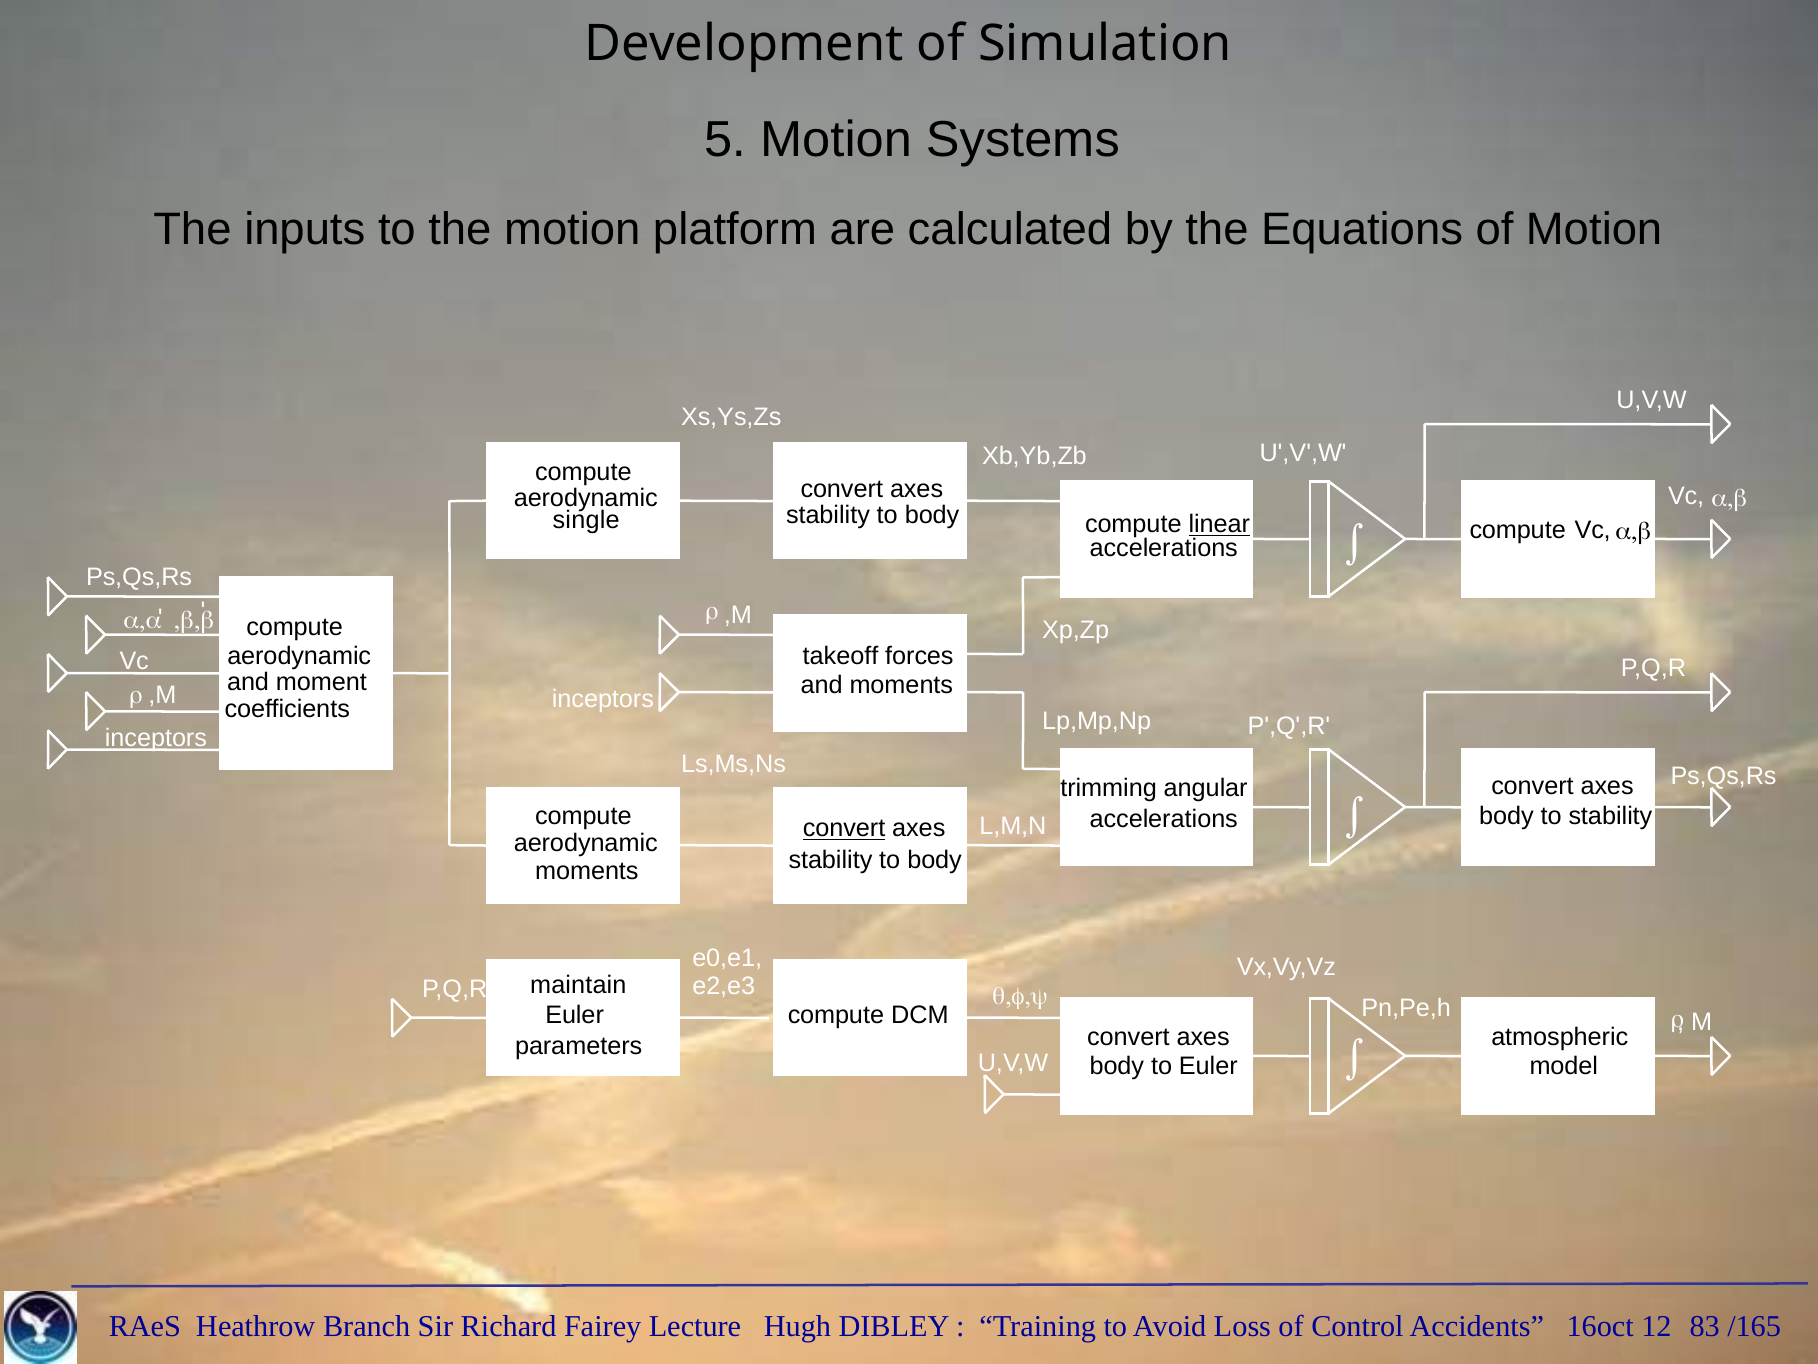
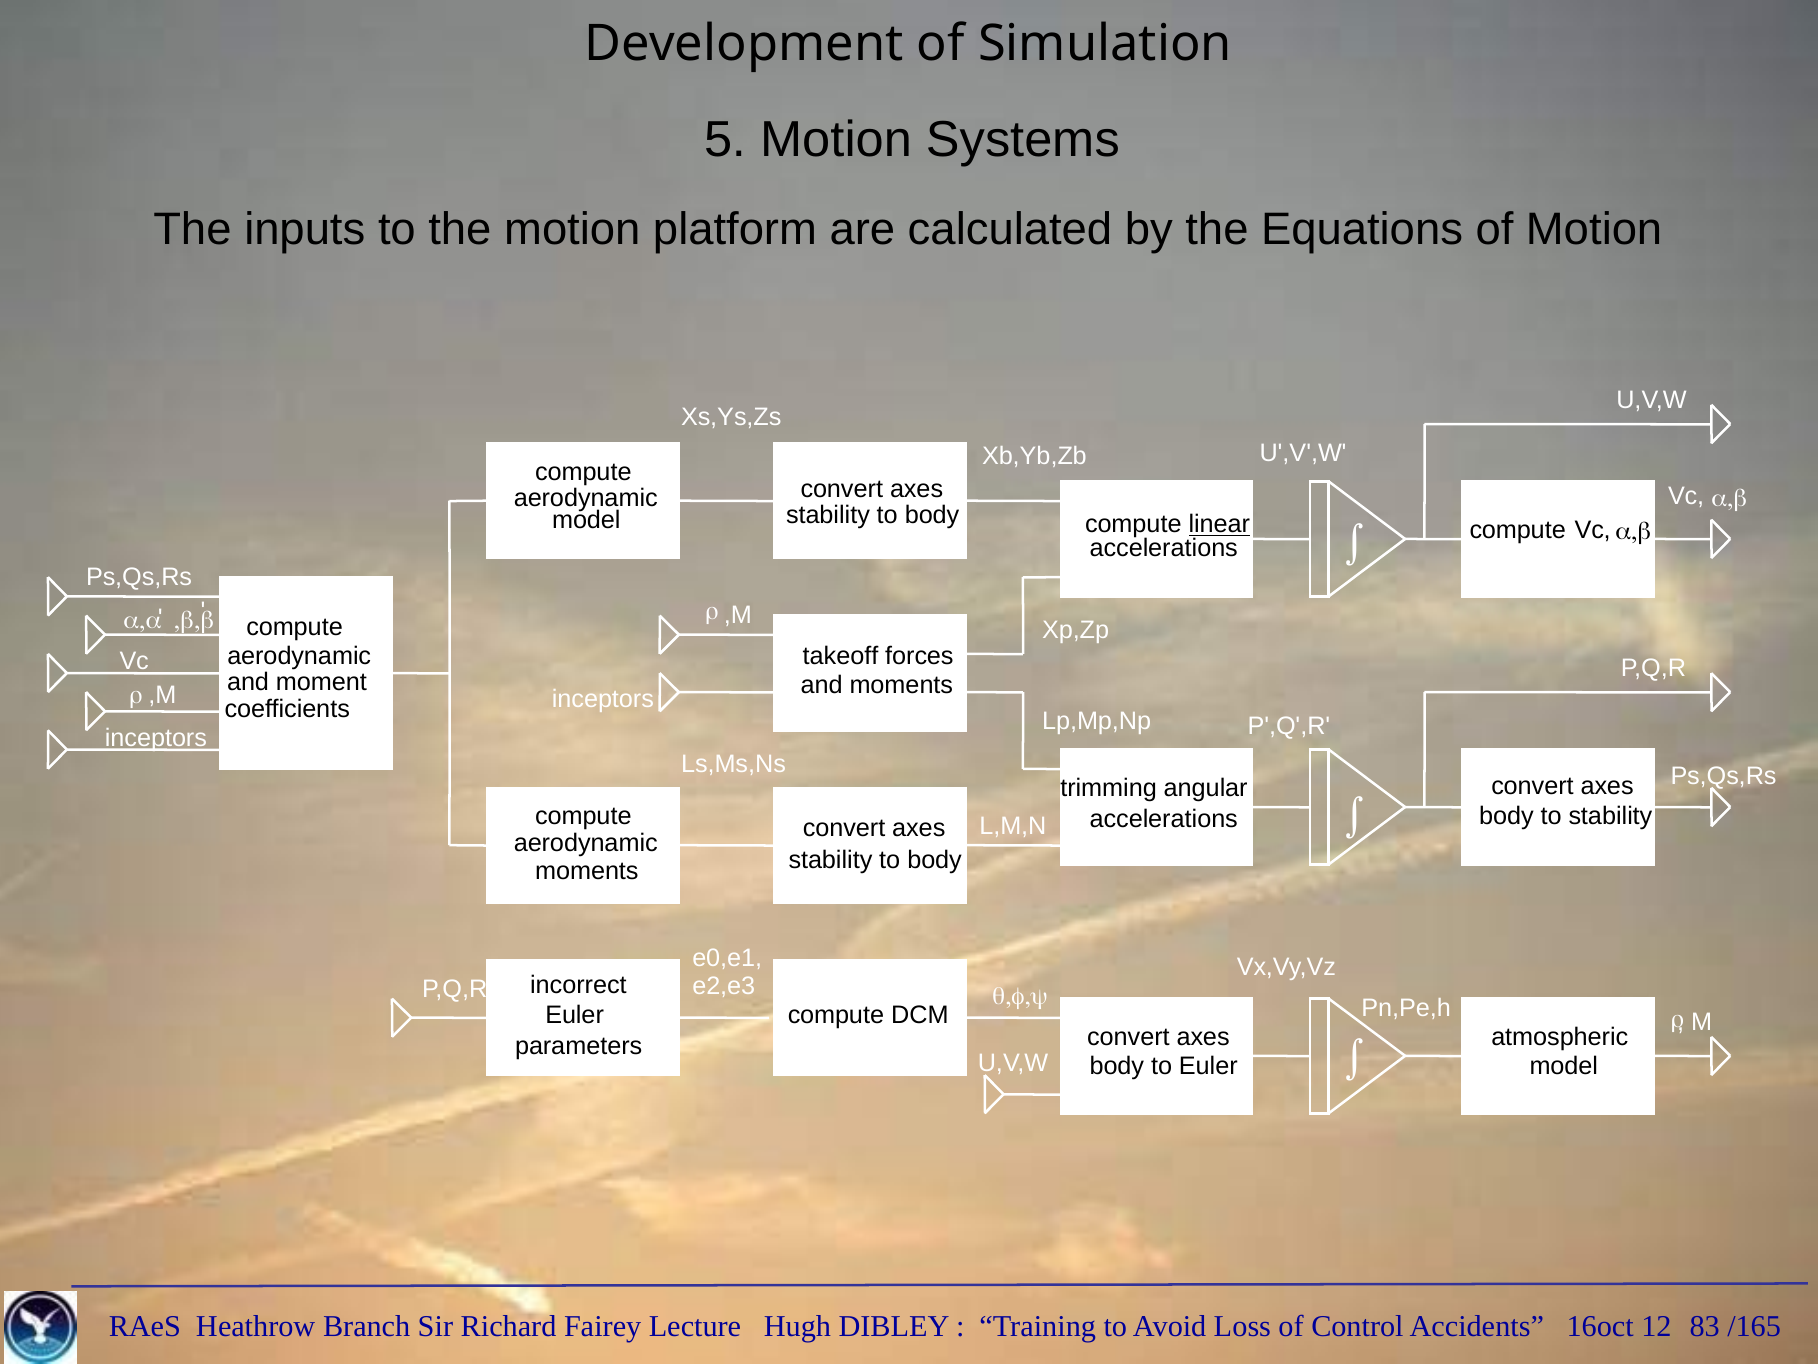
single: single -> model (586, 520)
convert underline: present -> none (844, 828)
maintain: maintain -> incorrect (578, 985)
